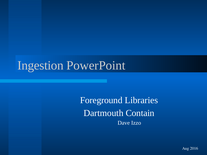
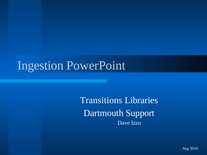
Foreground: Foreground -> Transitions (101, 100)
Contain: Contain -> Support (140, 113)
